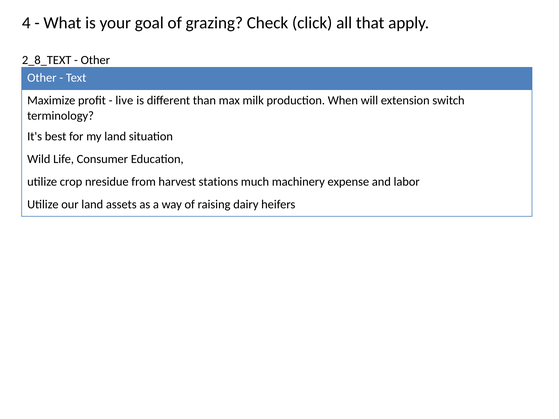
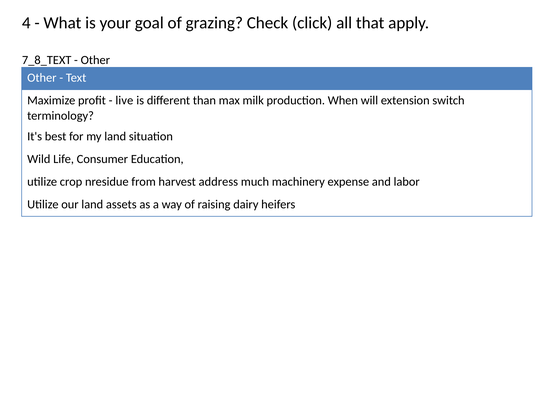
2_8_TEXT: 2_8_TEXT -> 7_8_TEXT (47, 60)
stations: stations -> address (218, 182)
